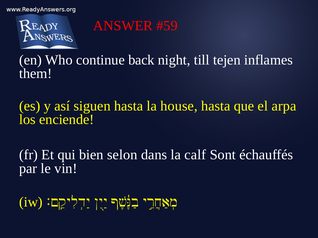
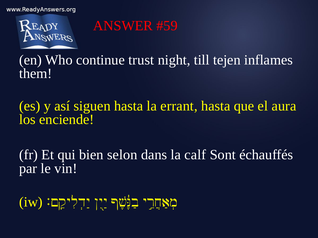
back: back -> trust (141, 60)
house: house -> errant (179, 106)
arpa: arpa -> aura (284, 106)
